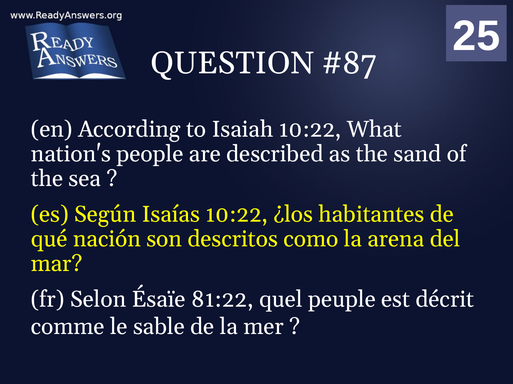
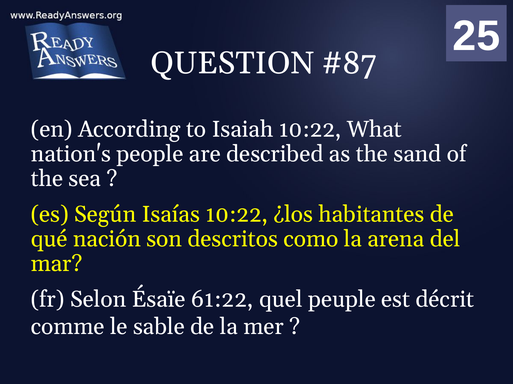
81:22: 81:22 -> 61:22 (222, 300)
